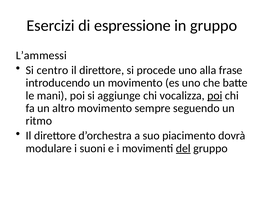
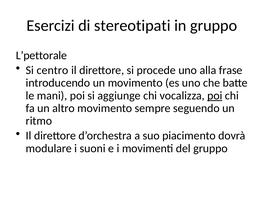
espressione: espressione -> stereotipati (132, 26)
L’ammessi: L’ammessi -> L’pettorale (41, 55)
del underline: present -> none (183, 148)
